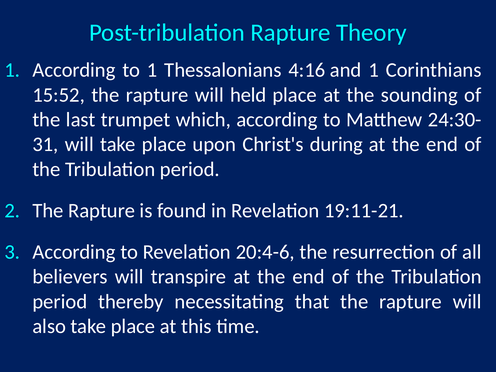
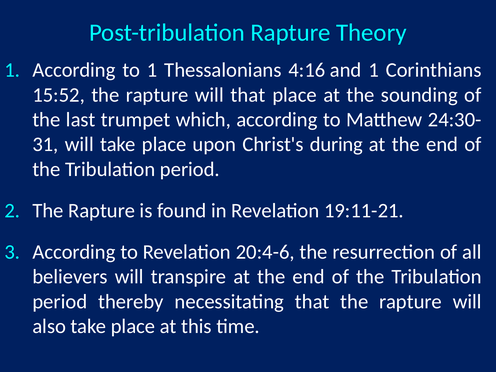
will held: held -> that (248, 95)
